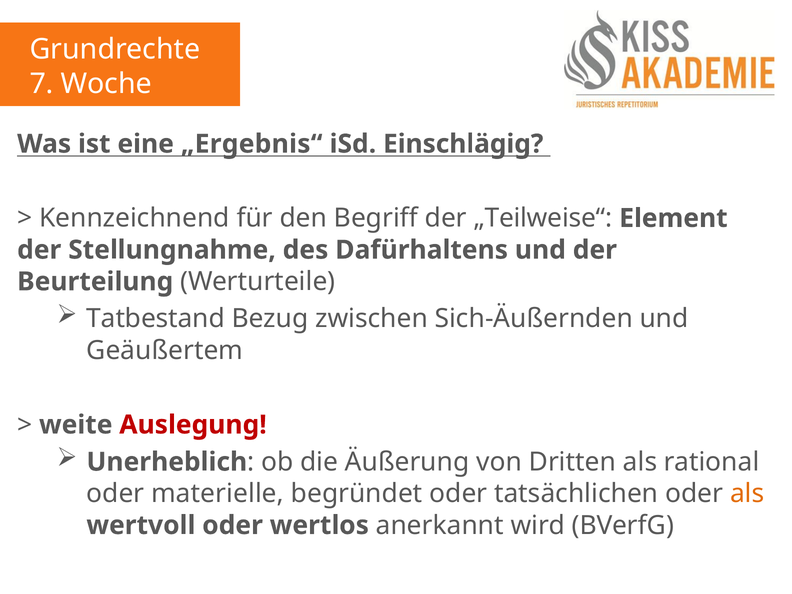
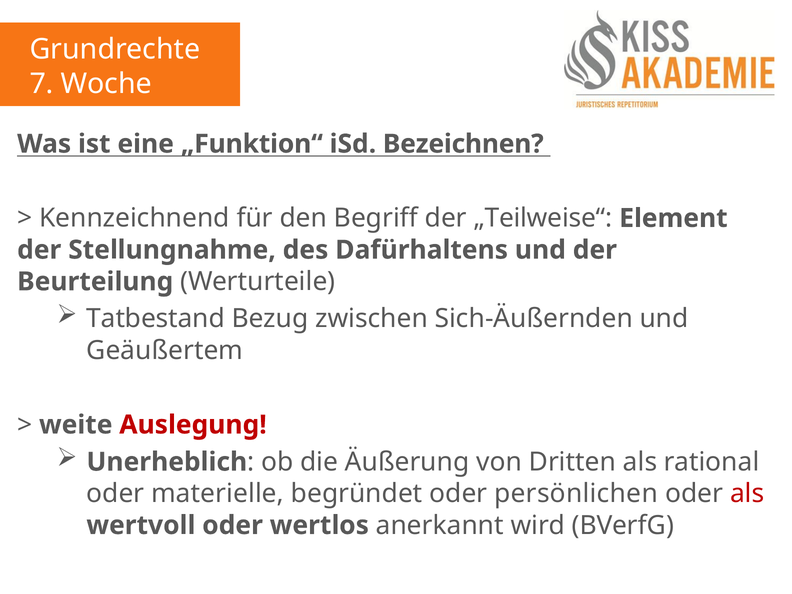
„Ergebnis“: „Ergebnis“ -> „Funktion“ (252, 144)
Einschlägig: Einschlägig -> Bezeichnen (463, 144)
tatsächlichen: tatsächlichen -> persönlichen (576, 494)
als colour: orange -> red (747, 494)
